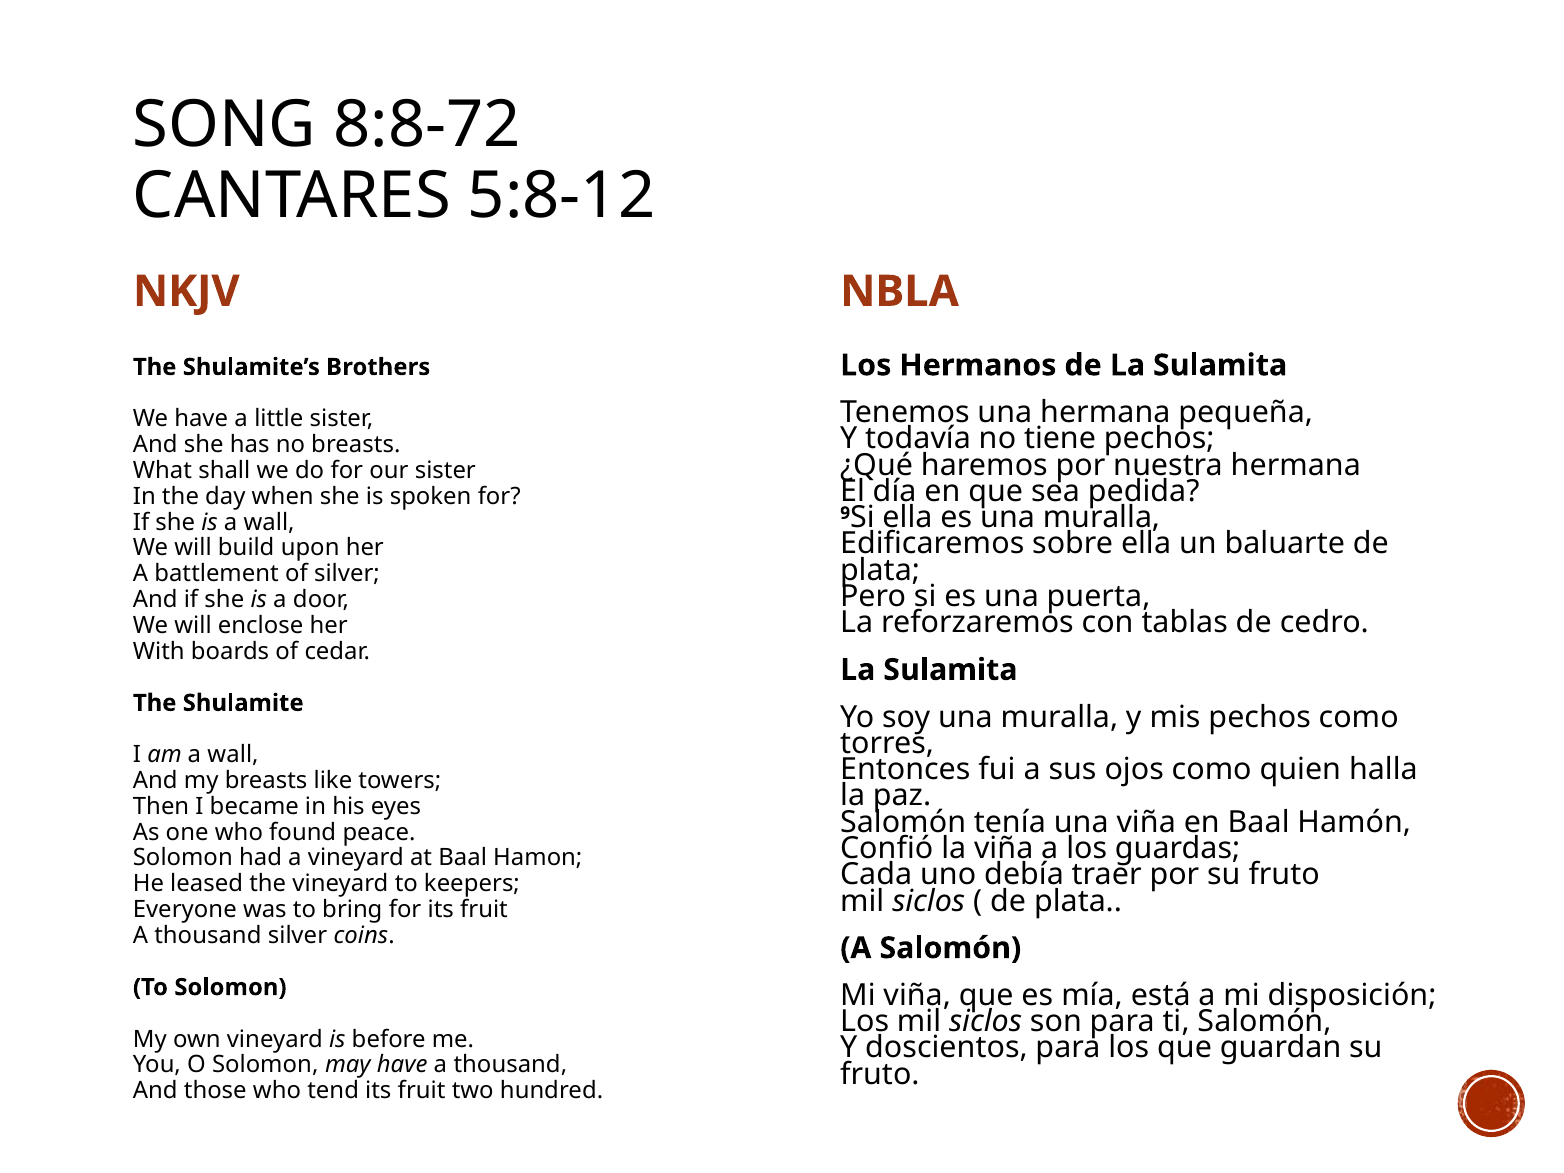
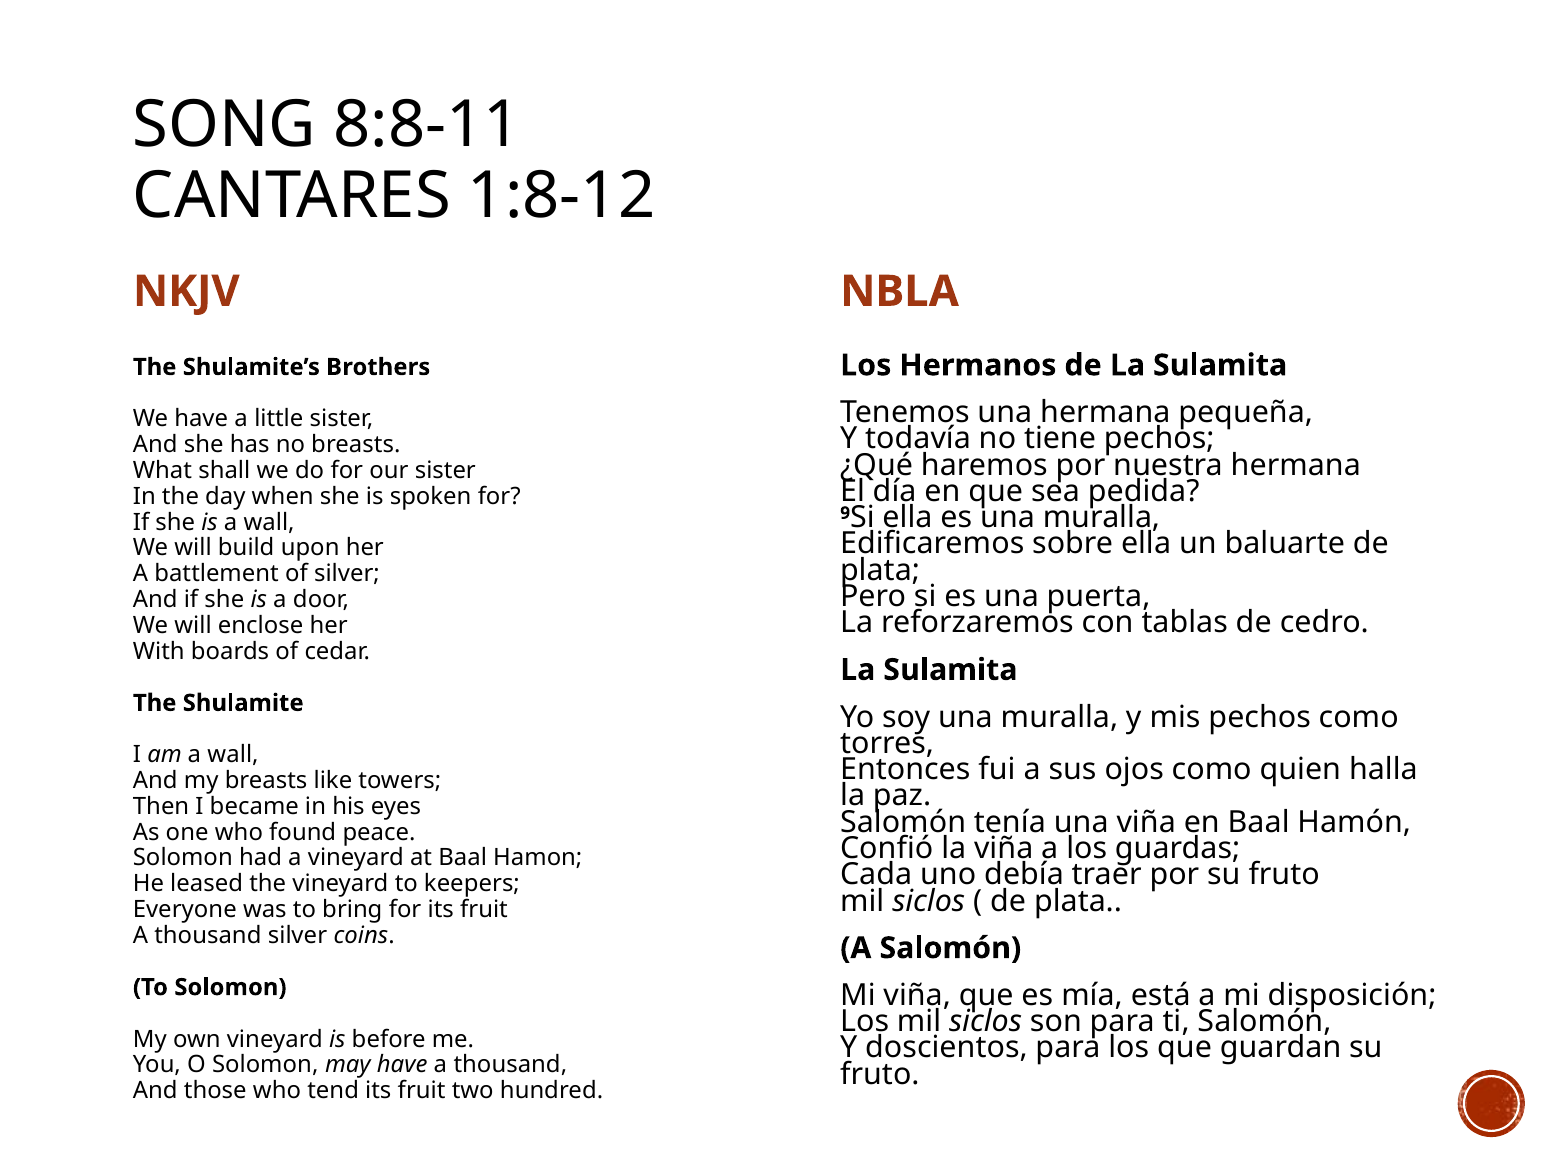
8:8-72: 8:8-72 -> 8:8-11 (427, 125)
5:8-12: 5:8-12 -> 1:8-12 (562, 196)
